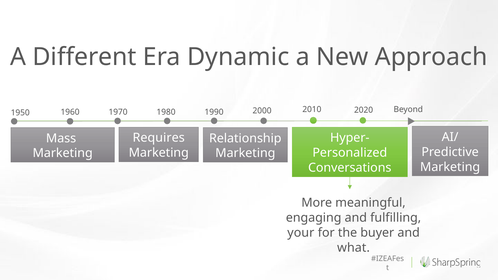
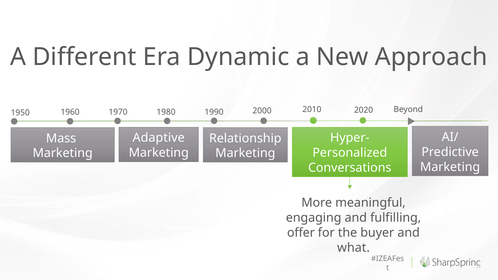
Requires: Requires -> Adaptive (159, 138)
your: your -> offer (301, 233)
